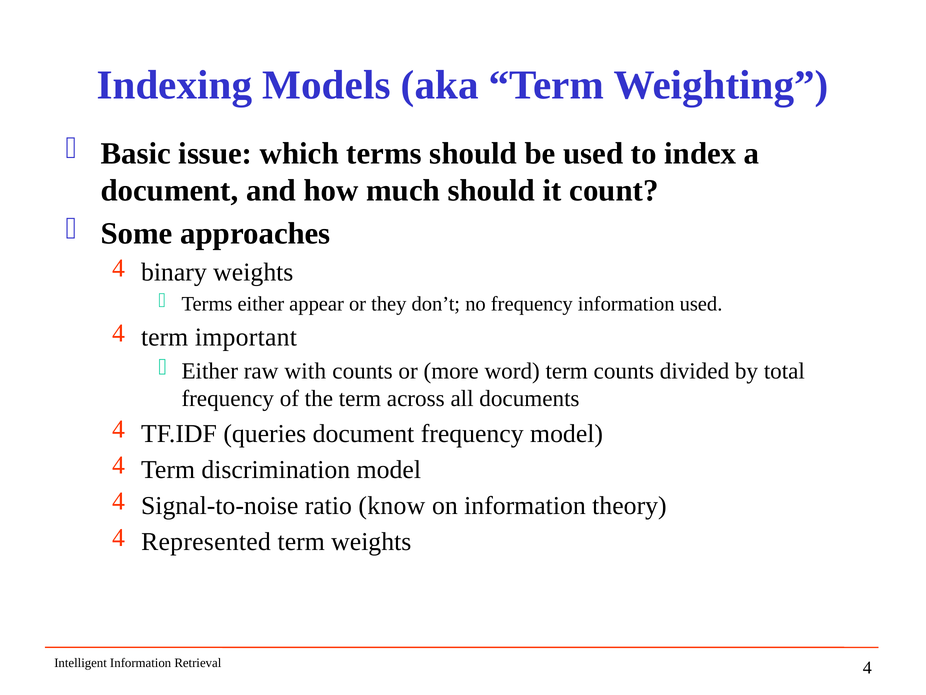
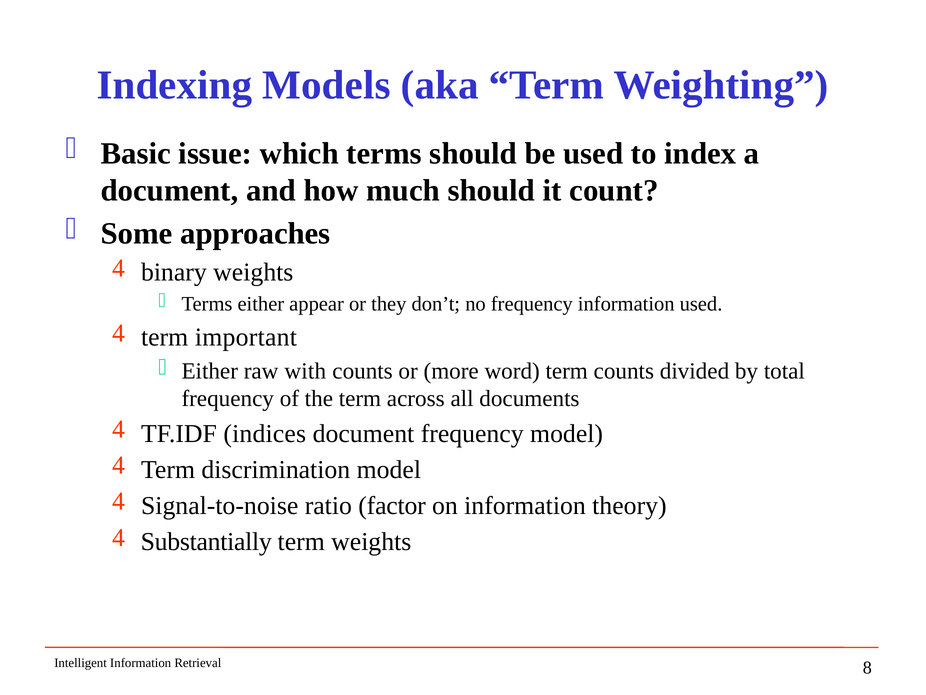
queries: queries -> indices (265, 433)
know: know -> factor (392, 505)
Represented: Represented -> Substantially (206, 541)
4: 4 -> 8 (867, 667)
